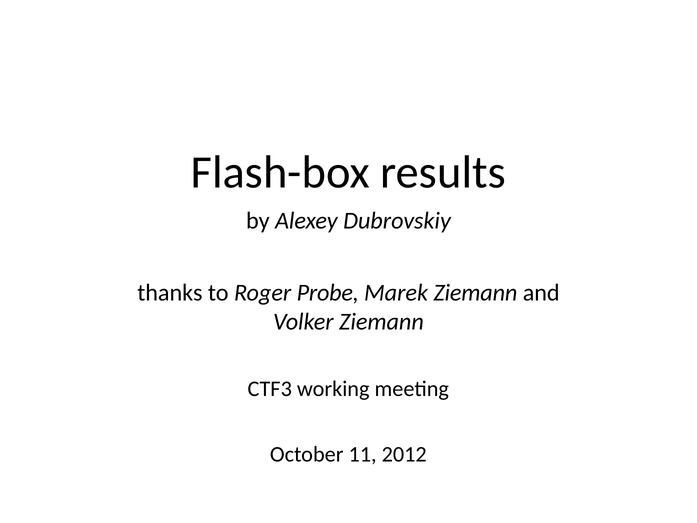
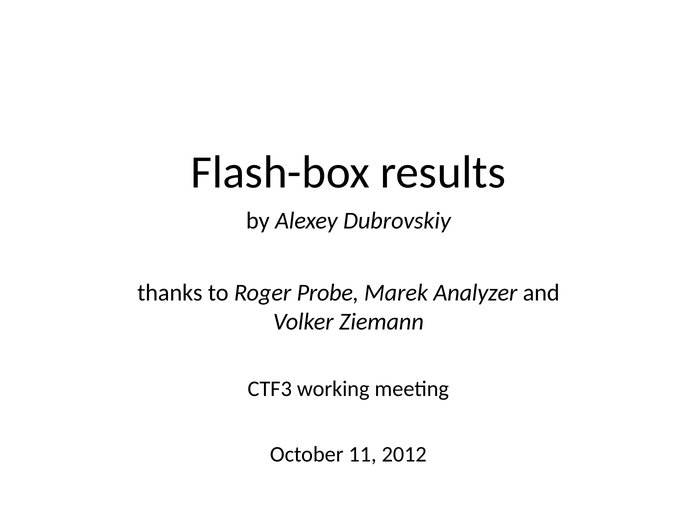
Marek Ziemann: Ziemann -> Analyzer (475, 293)
